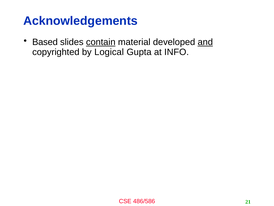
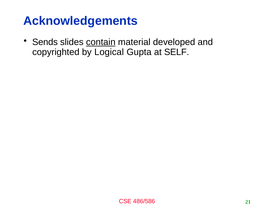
Based: Based -> Sends (45, 42)
and underline: present -> none (205, 42)
INFO: INFO -> SELF (177, 52)
